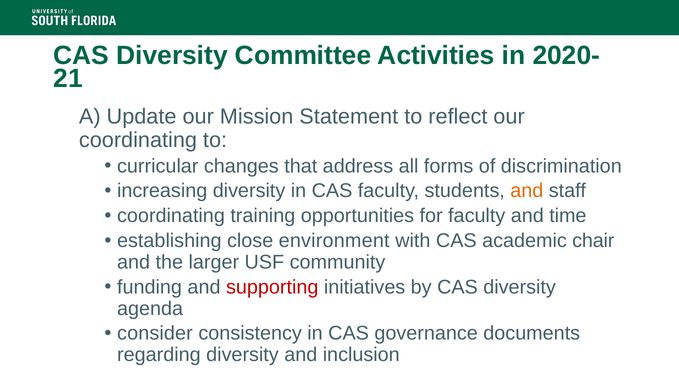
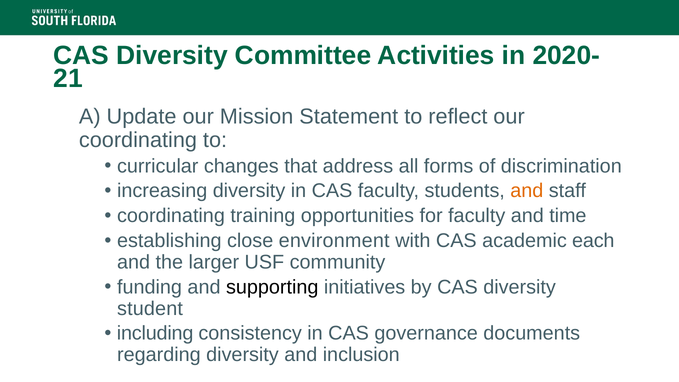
chair: chair -> each (593, 241)
supporting colour: red -> black (272, 287)
agenda: agenda -> student (150, 308)
consider: consider -> including (155, 333)
